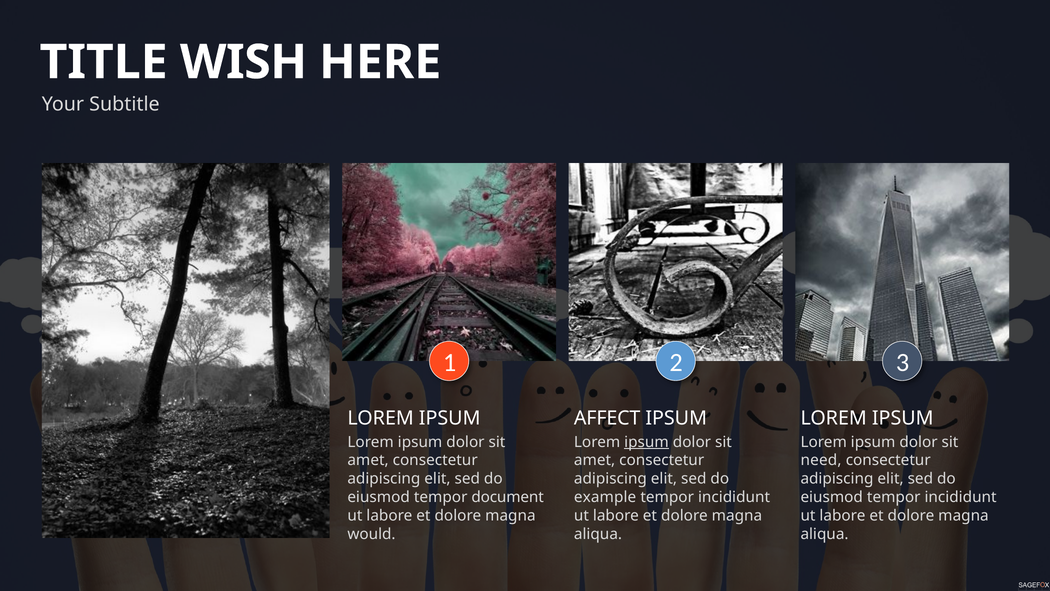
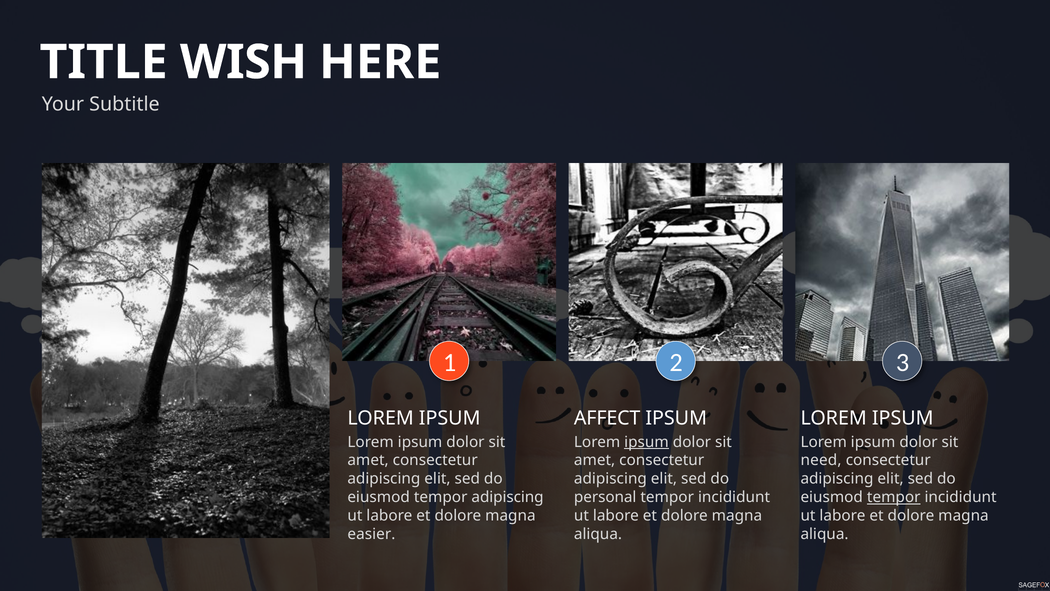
tempor document: document -> adipiscing (508, 497)
example: example -> personal (605, 497)
tempor underline: none -> present (894, 497)
would: would -> easier (371, 534)
